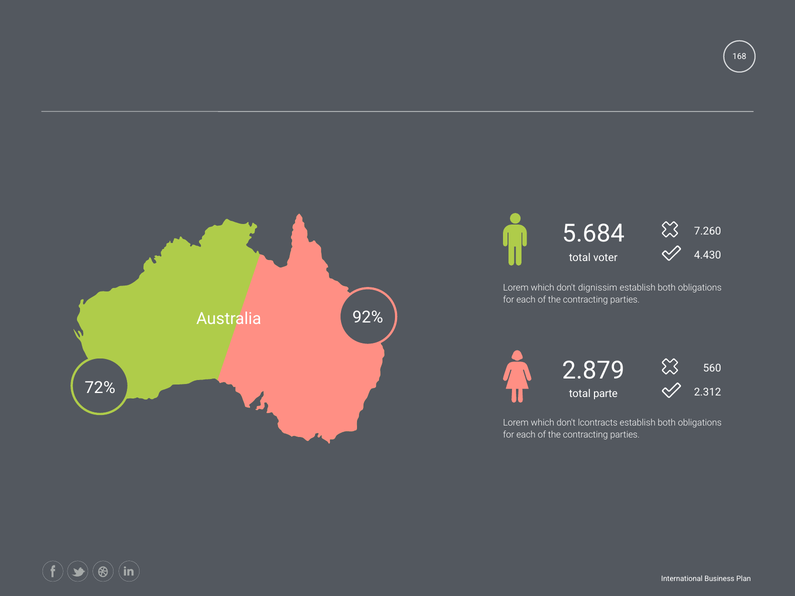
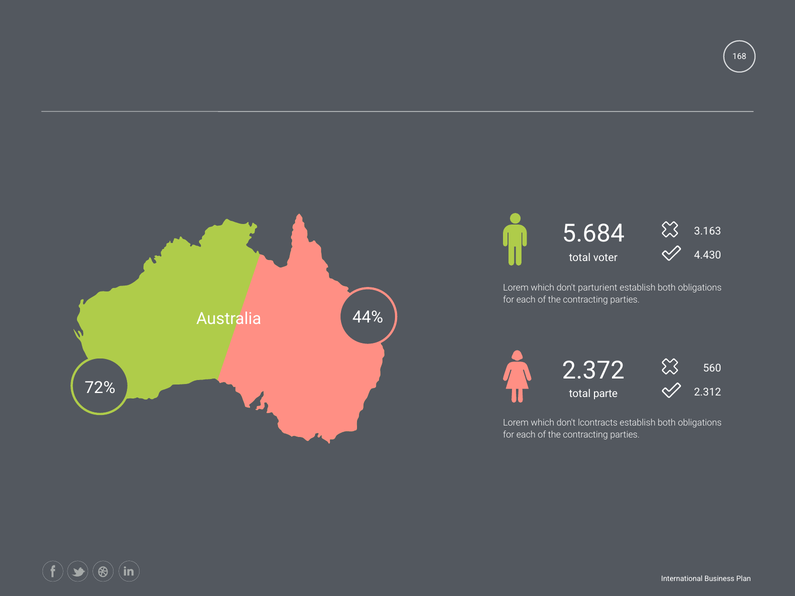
7.260: 7.260 -> 3.163 (708, 231)
dignissim: dignissim -> parturient (598, 288)
92%: 92% -> 44% (368, 317)
2.879: 2.879 -> 2.372 (593, 371)
